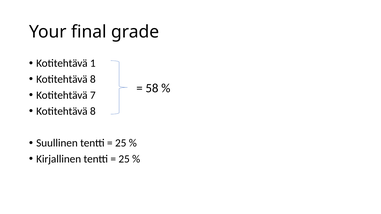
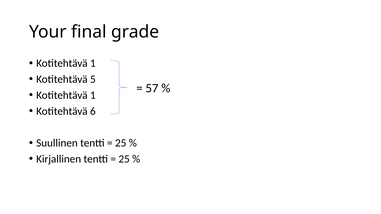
8: 8 -> 5 (93, 79)
58: 58 -> 57 (152, 88)
7: 7 -> 1 (93, 95)
8: 8 -> 6 (93, 111)
